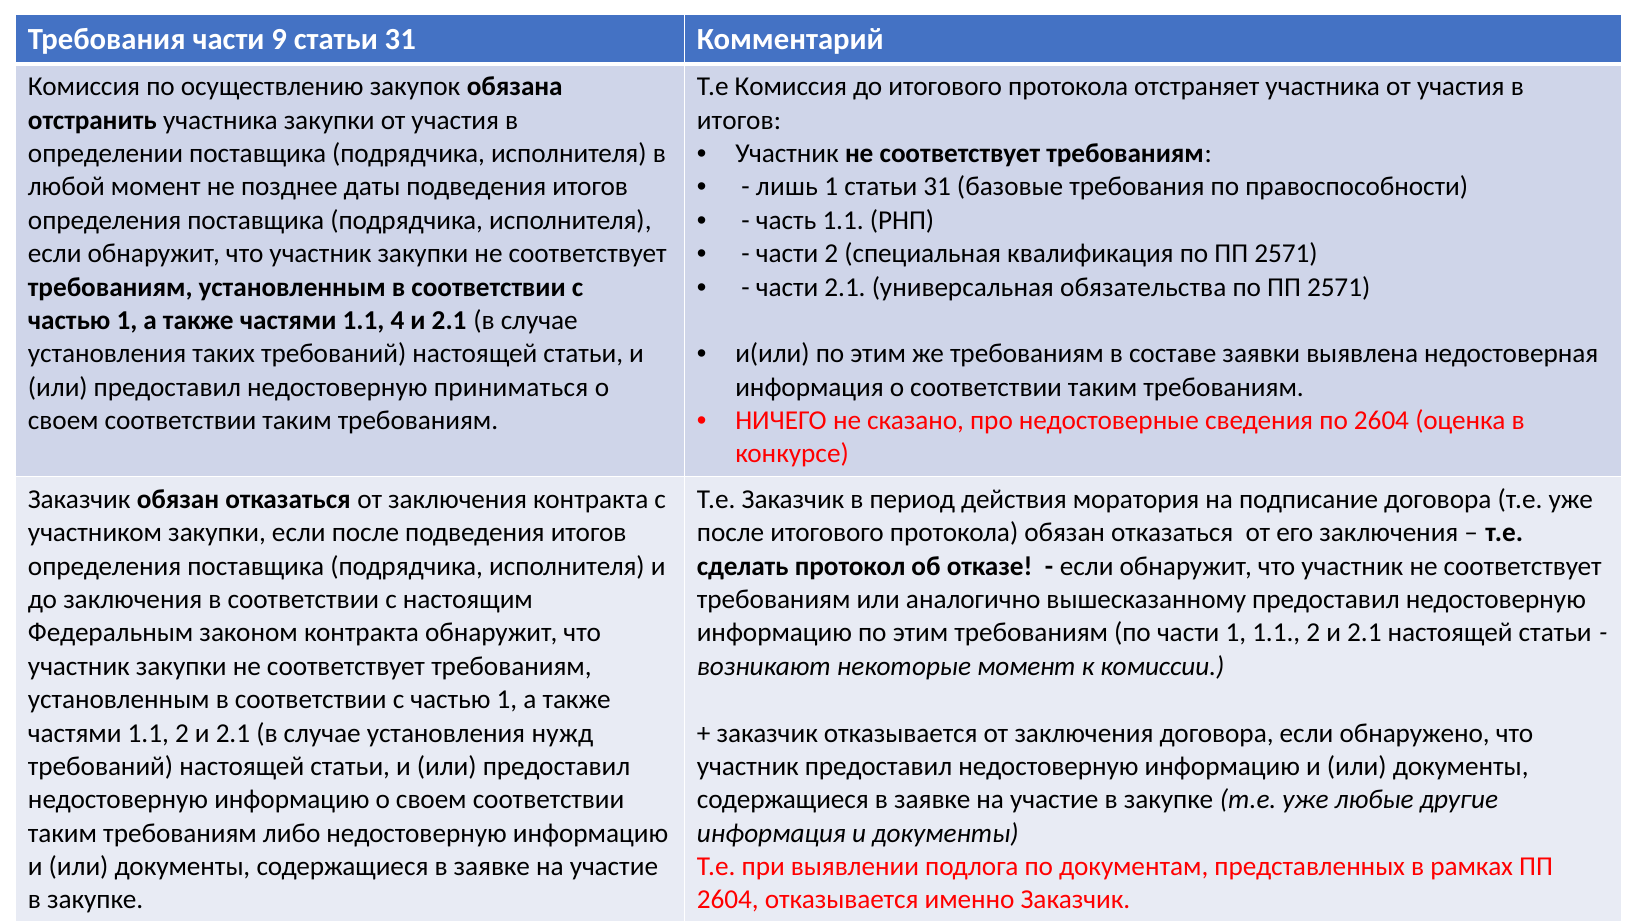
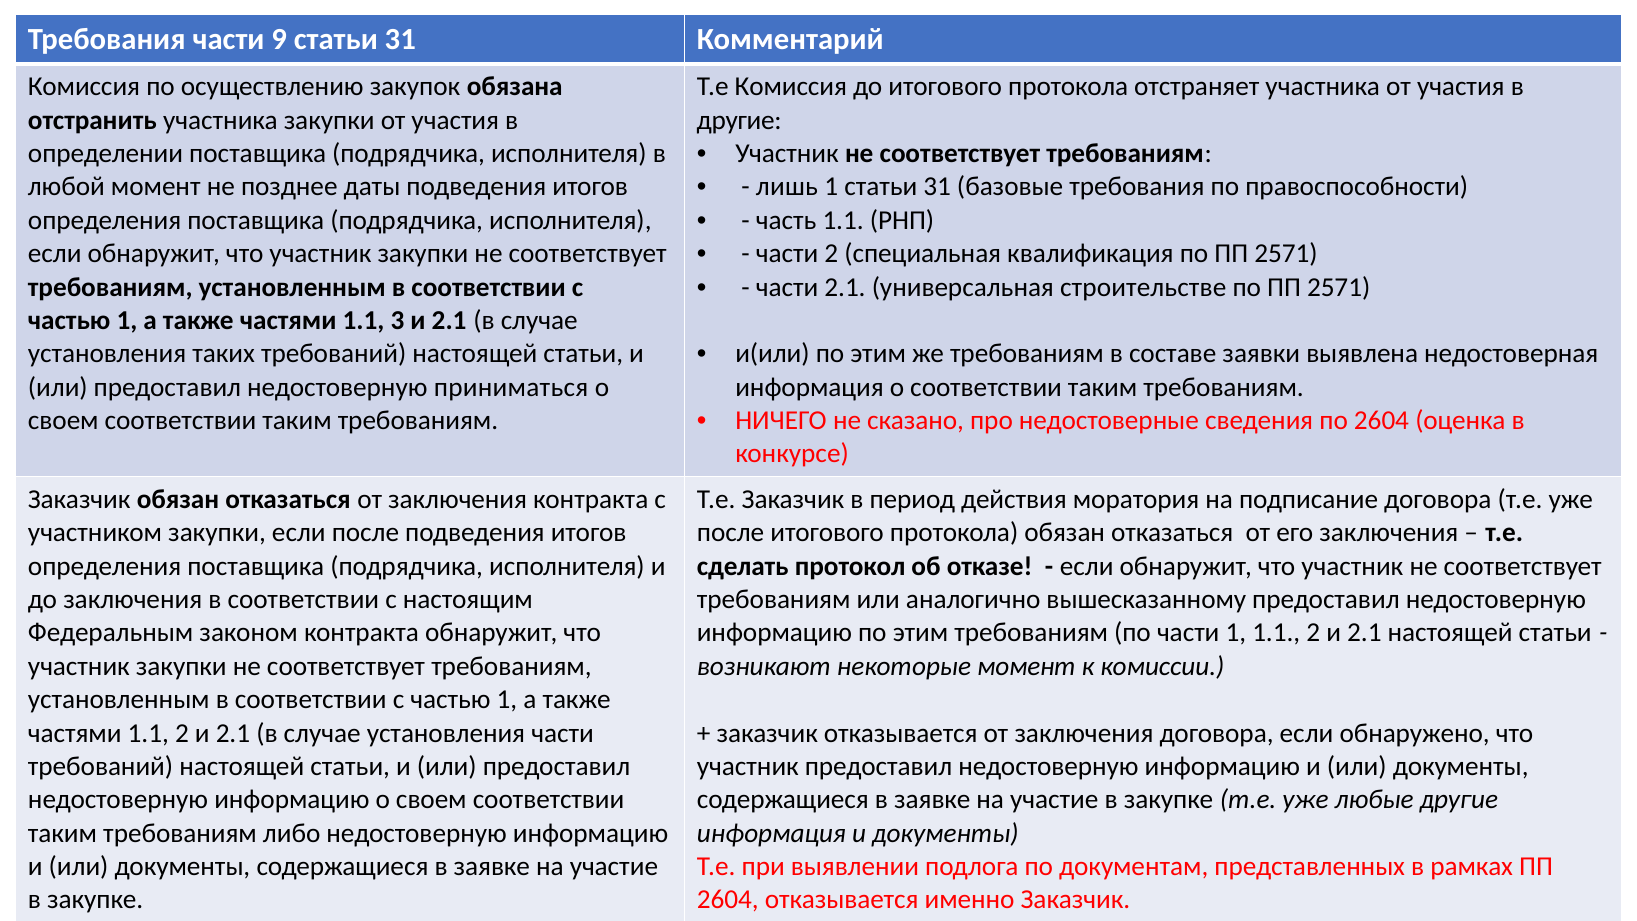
итогов: итогов -> другие (739, 120)
обязательства: обязательства -> строительстве (1143, 287)
4: 4 -> 3 (397, 320)
установления нужд: нужд -> части (563, 733)
